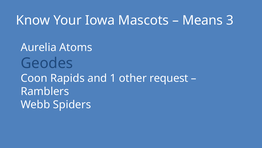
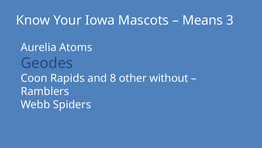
1: 1 -> 8 (113, 78)
request: request -> without (169, 78)
